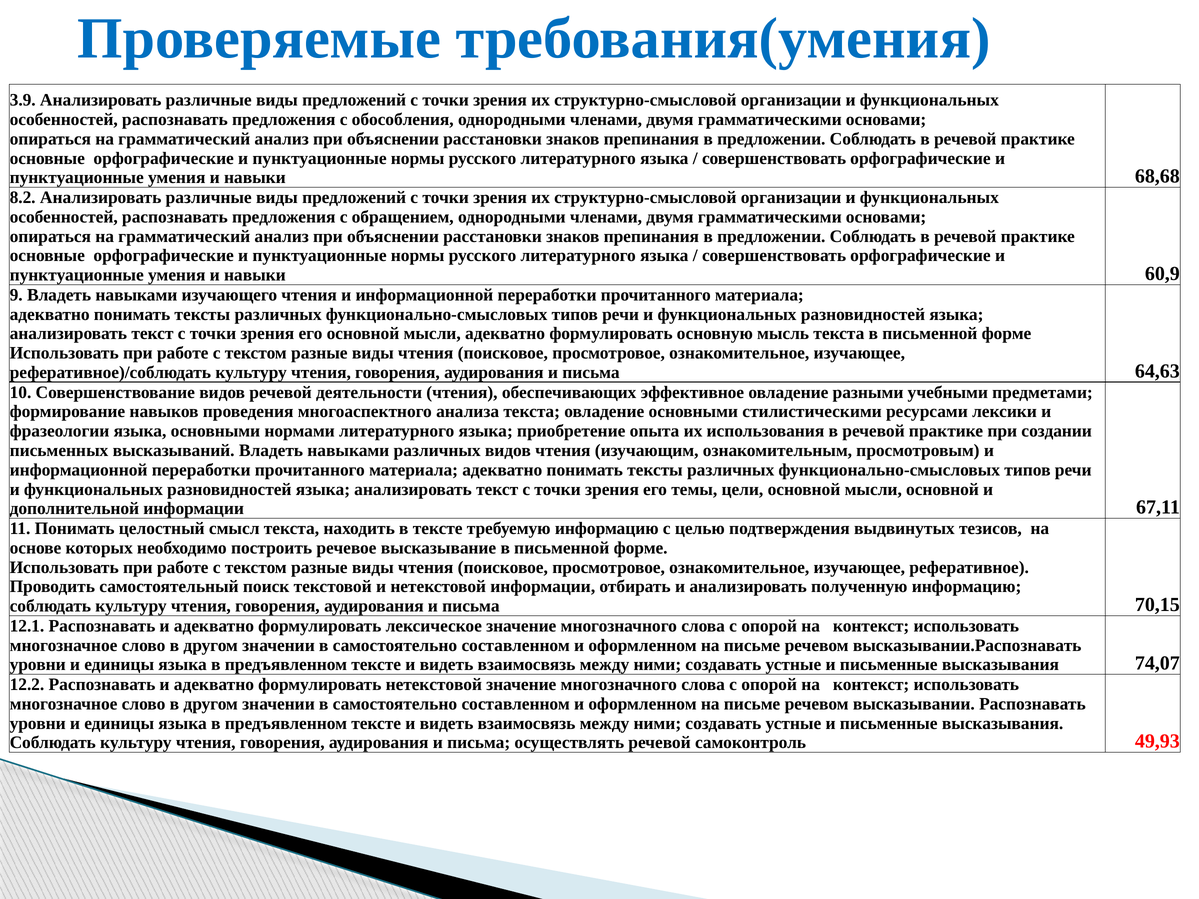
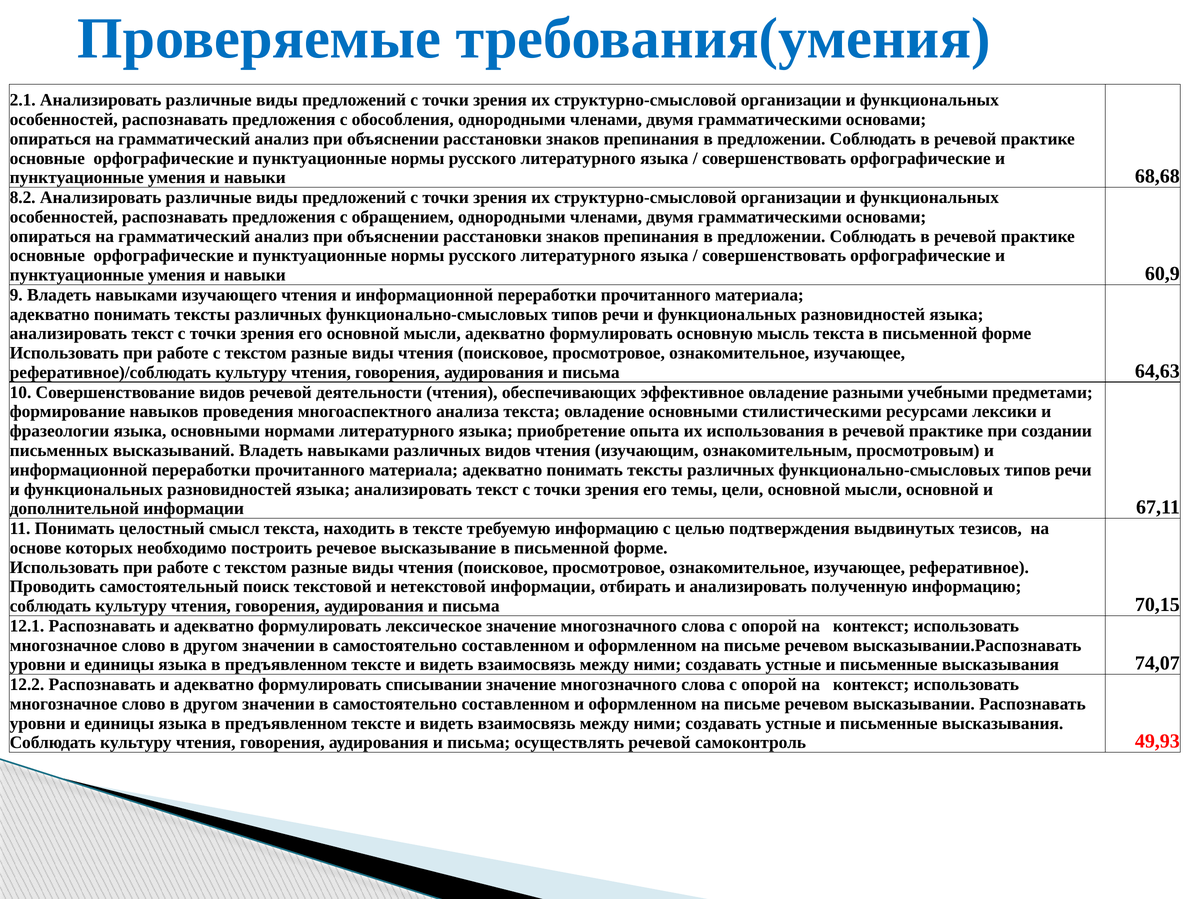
3.9: 3.9 -> 2.1 (23, 100)
формулировать нетекстовой: нетекстовой -> списывании (434, 685)
